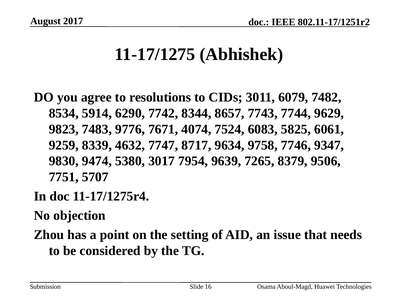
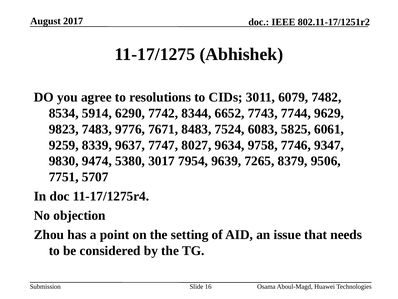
8657: 8657 -> 6652 (230, 113)
4074: 4074 -> 8483 (196, 129)
4632: 4632 -> 9637 (130, 145)
8717: 8717 -> 8027 (196, 145)
